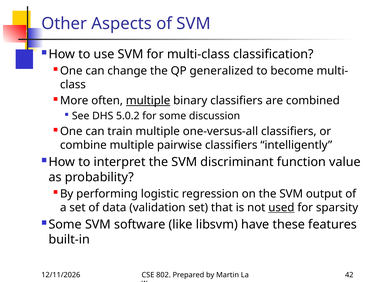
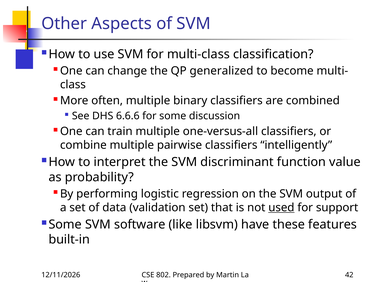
multiple underline: present -> none (148, 101)
5.0.2: 5.0.2 -> 6.6.6 (128, 116)
sparsity: sparsity -> support (337, 208)
